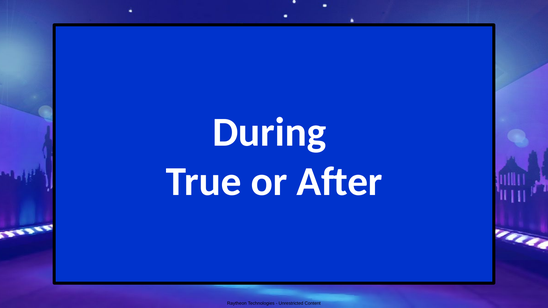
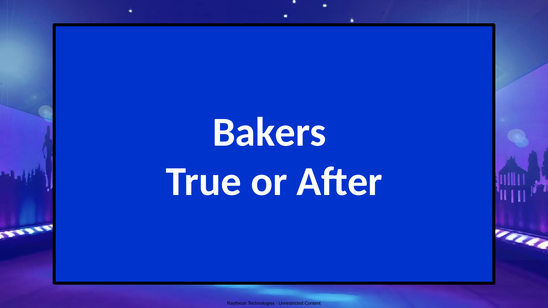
During: During -> Bakers (269, 132)
